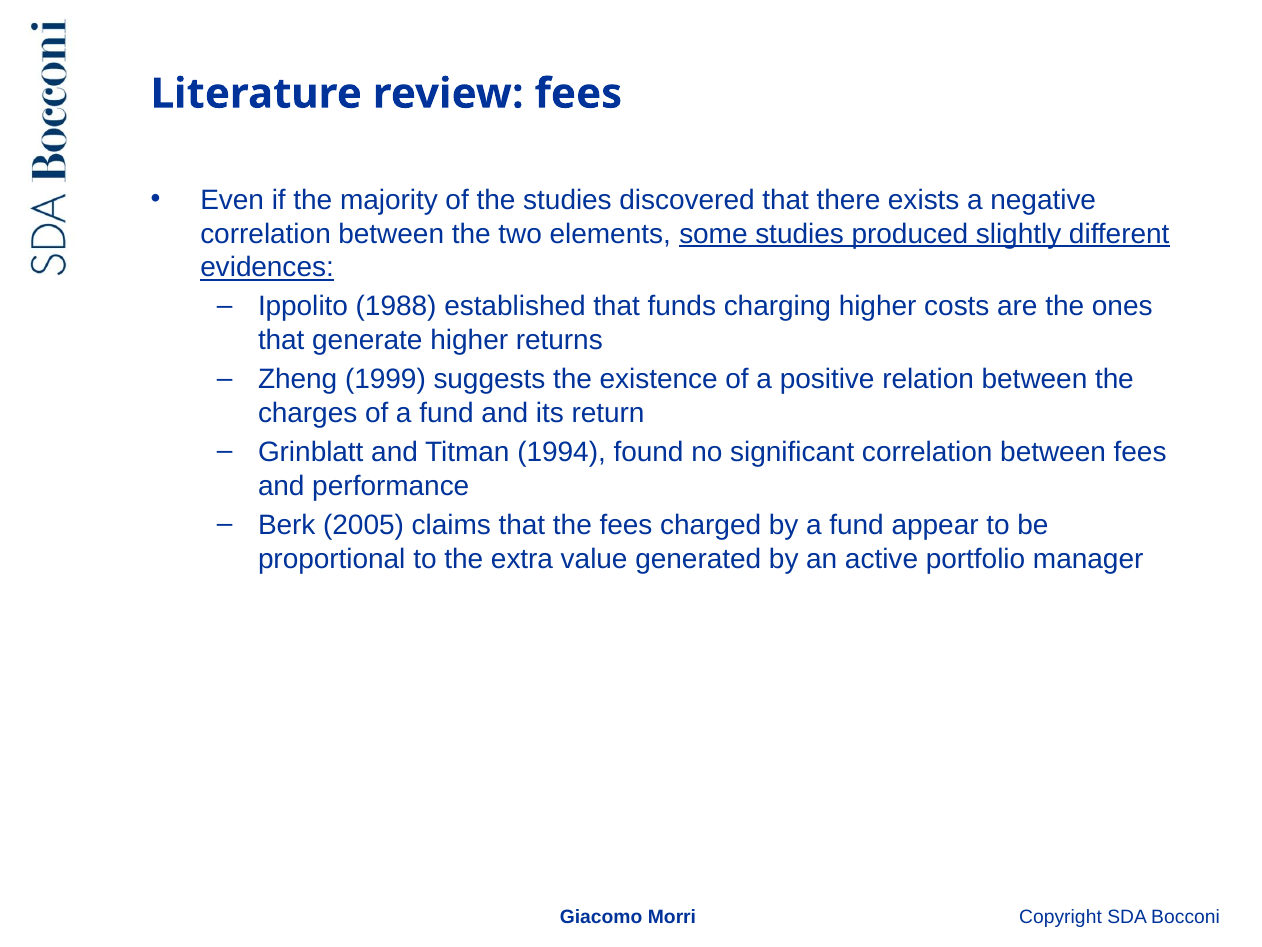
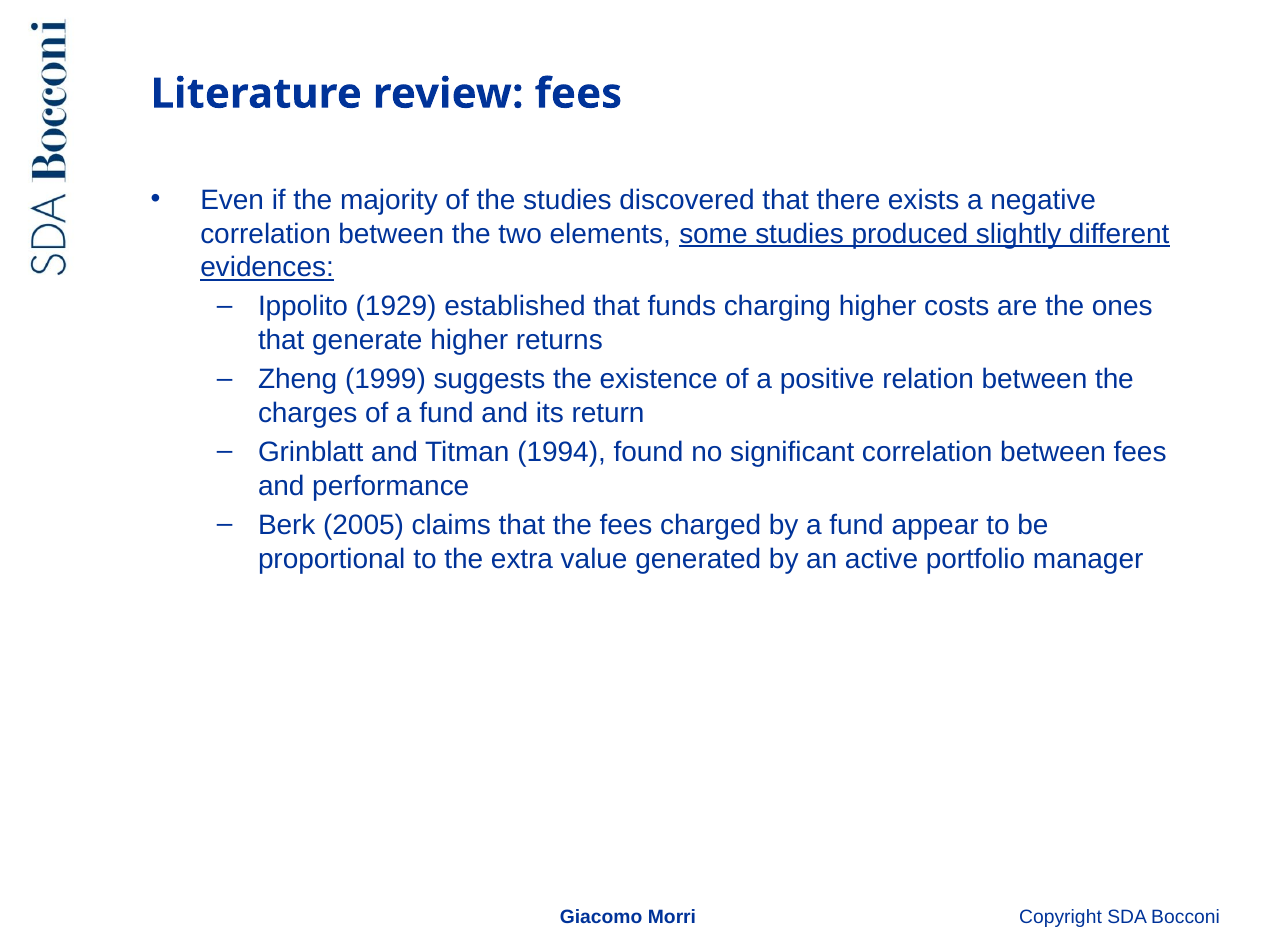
1988: 1988 -> 1929 (396, 307)
